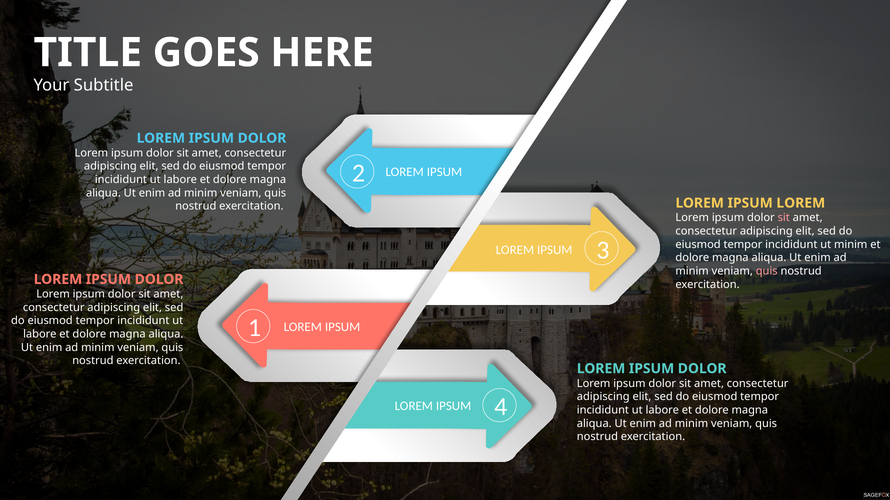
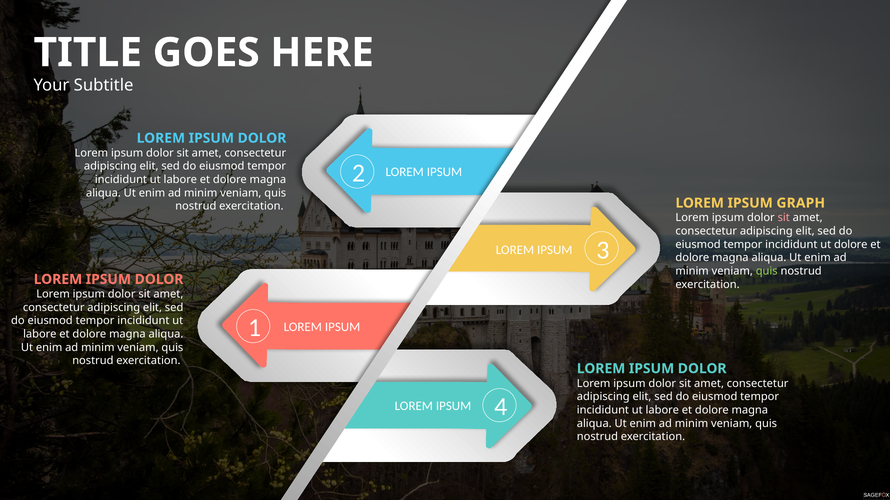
LOREM: LOREM -> GRAPH (801, 203)
ut minim: minim -> dolore (851, 245)
quis colour: pink -> light green (767, 272)
